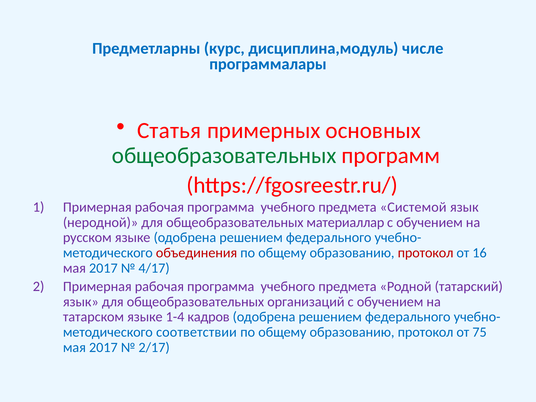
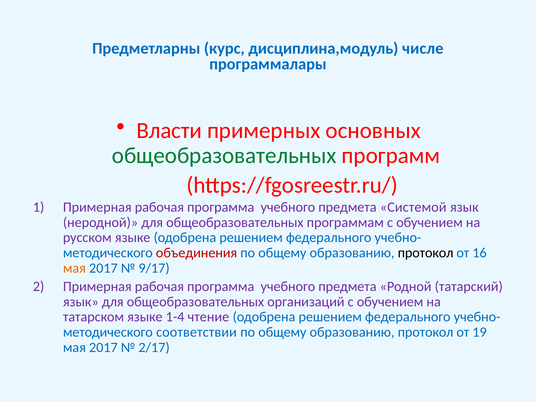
Статья: Статья -> Власти (169, 131)
материаллар: материаллар -> программам (345, 222)
протокол colour: red -> black (426, 253)
мая colour: purple -> orange (74, 268)
4/17: 4/17 -> 9/17 (154, 268)
кадров: кадров -> чтение (208, 317)
75: 75 -> 19 (480, 332)
